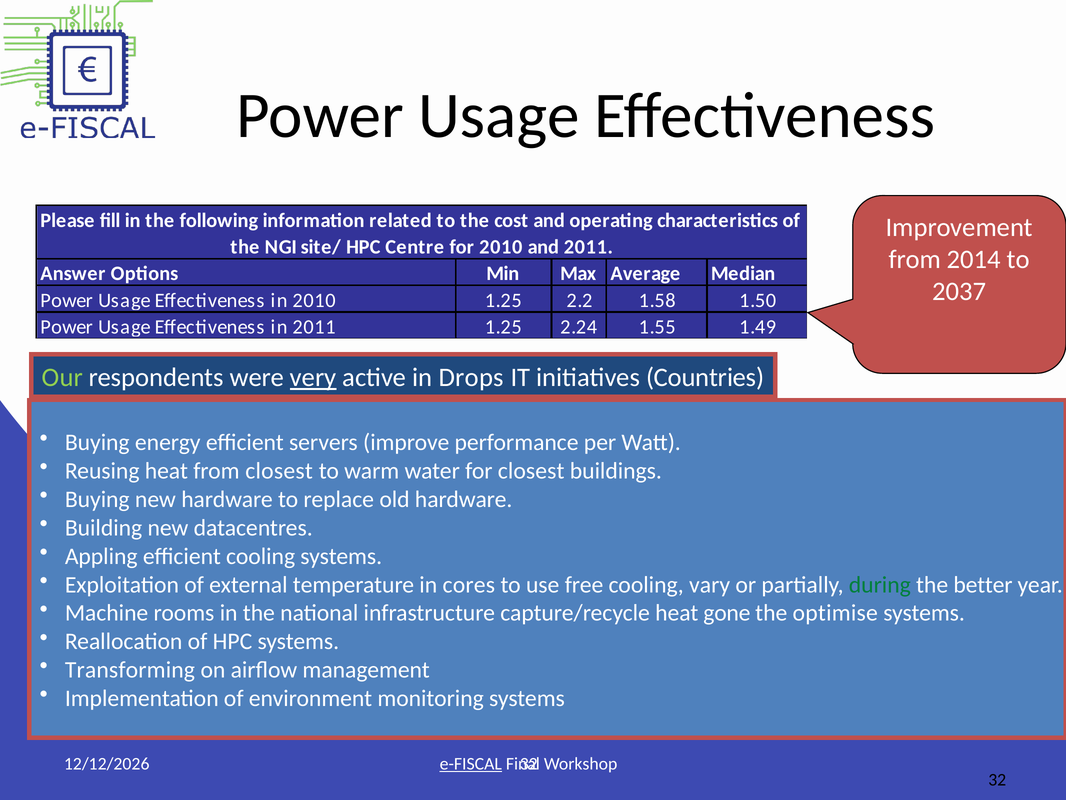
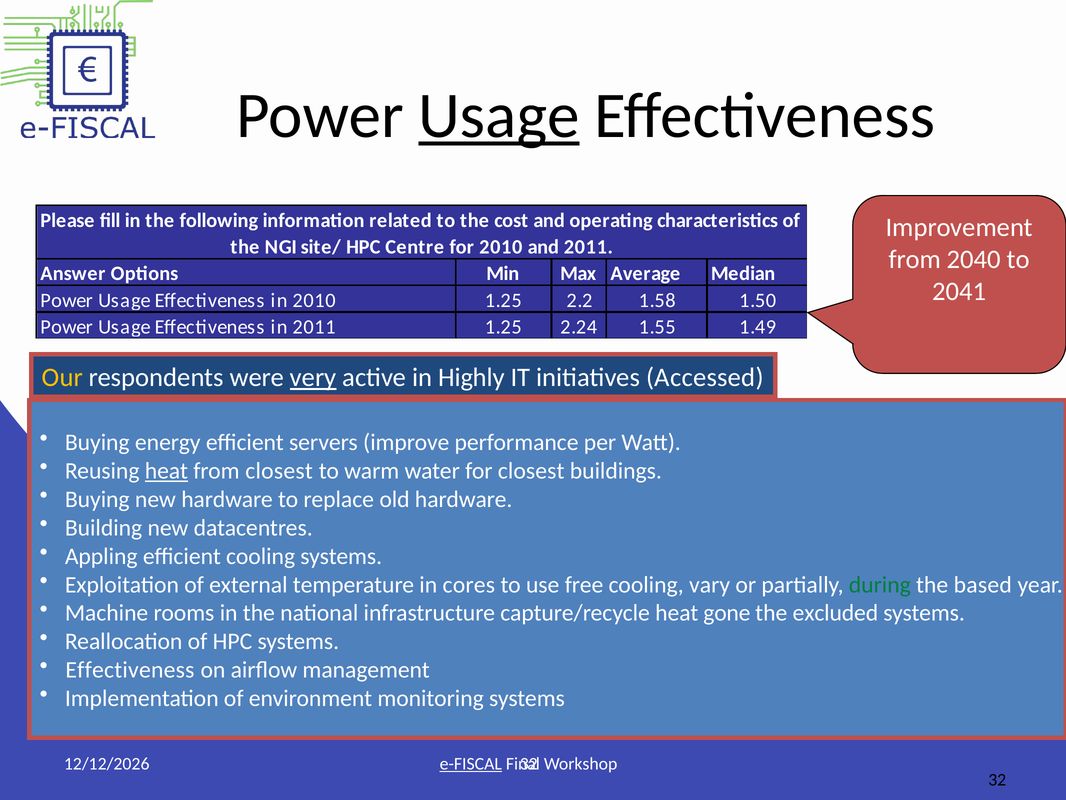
Usage underline: none -> present (499, 116)
2014: 2014 -> 2040 (974, 259)
2037: 2037 -> 2041 (959, 291)
Our colour: light green -> yellow (62, 377)
Drops: Drops -> Highly (472, 377)
Countries: Countries -> Accessed (705, 377)
heat underline: none -> present (166, 471)
better: better -> based (983, 584)
optimise: optimise -> excluded (835, 613)
Transforming: Transforming -> Effectiveness (130, 670)
